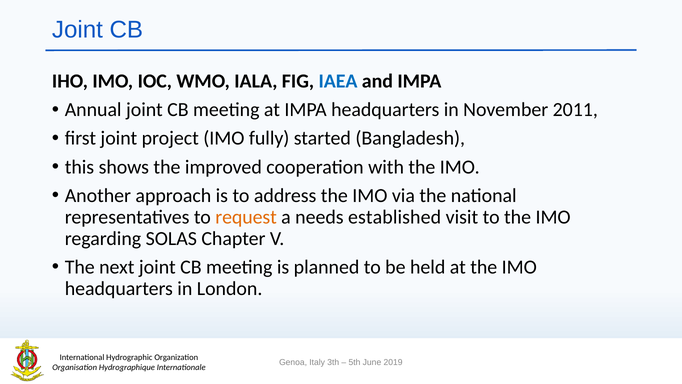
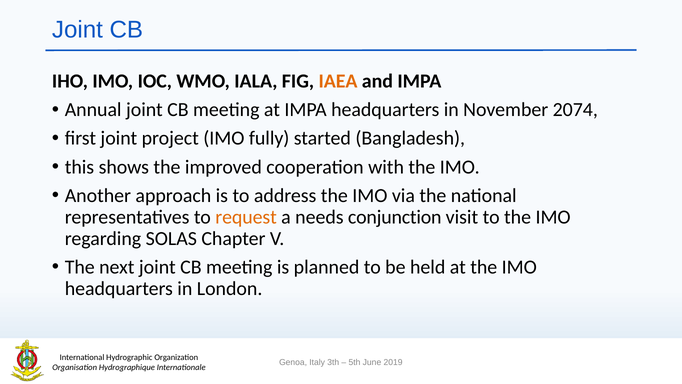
IAEA colour: blue -> orange (338, 81)
2011: 2011 -> 2074 (575, 110)
established: established -> conjunction (395, 217)
